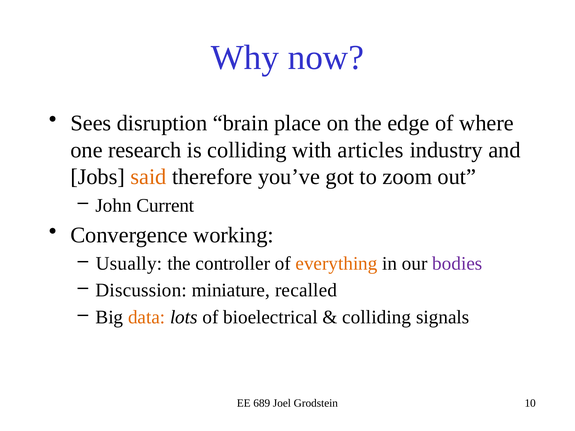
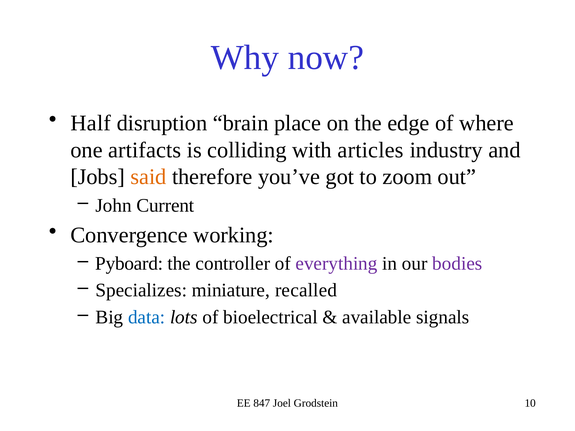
Sees: Sees -> Half (91, 123)
research: research -> artifacts (145, 150)
Usually: Usually -> Pyboard (129, 264)
everything colour: orange -> purple (337, 264)
Discussion: Discussion -> Specializes (141, 290)
data colour: orange -> blue (147, 317)
colliding: colliding -> available (377, 317)
689: 689 -> 847 (262, 403)
